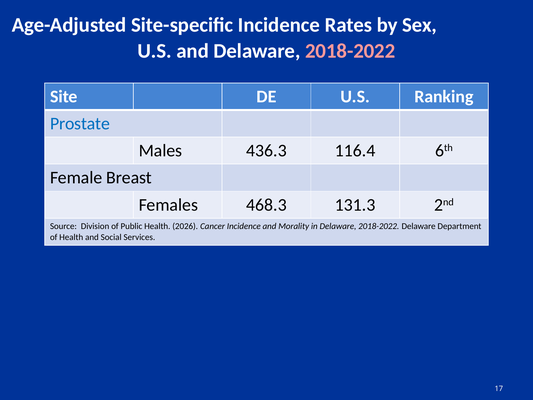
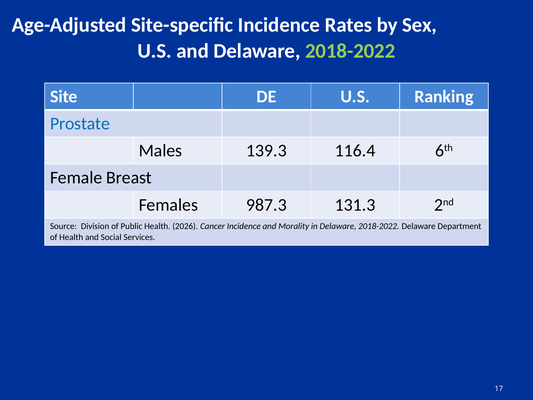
2018-2022 colour: pink -> light green (350, 51)
436.3: 436.3 -> 139.3 (266, 151)
468.3: 468.3 -> 987.3 (266, 205)
